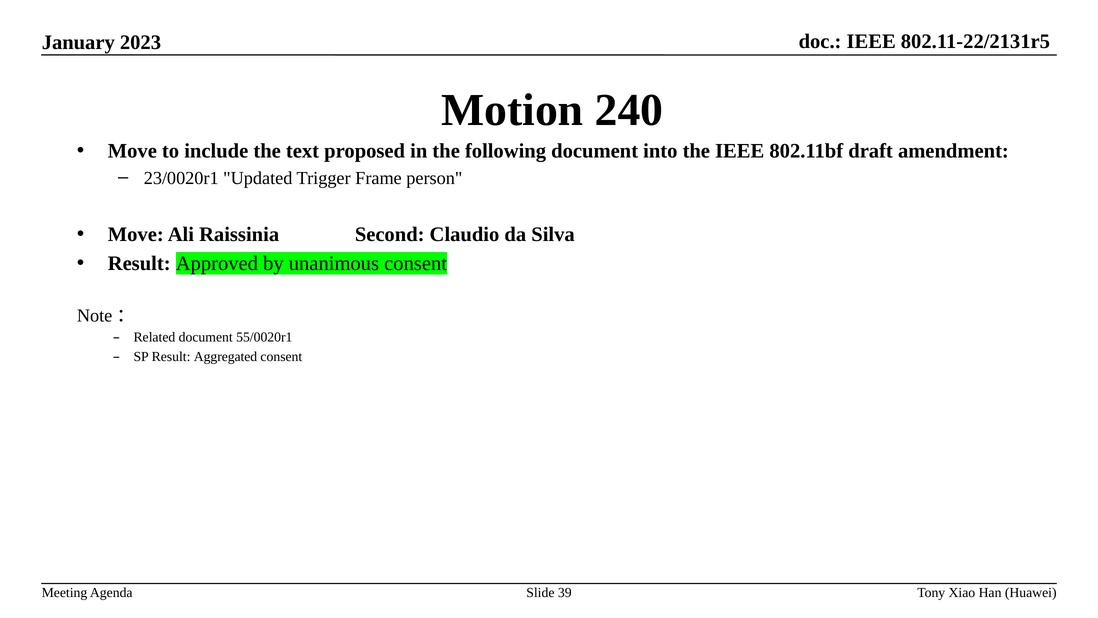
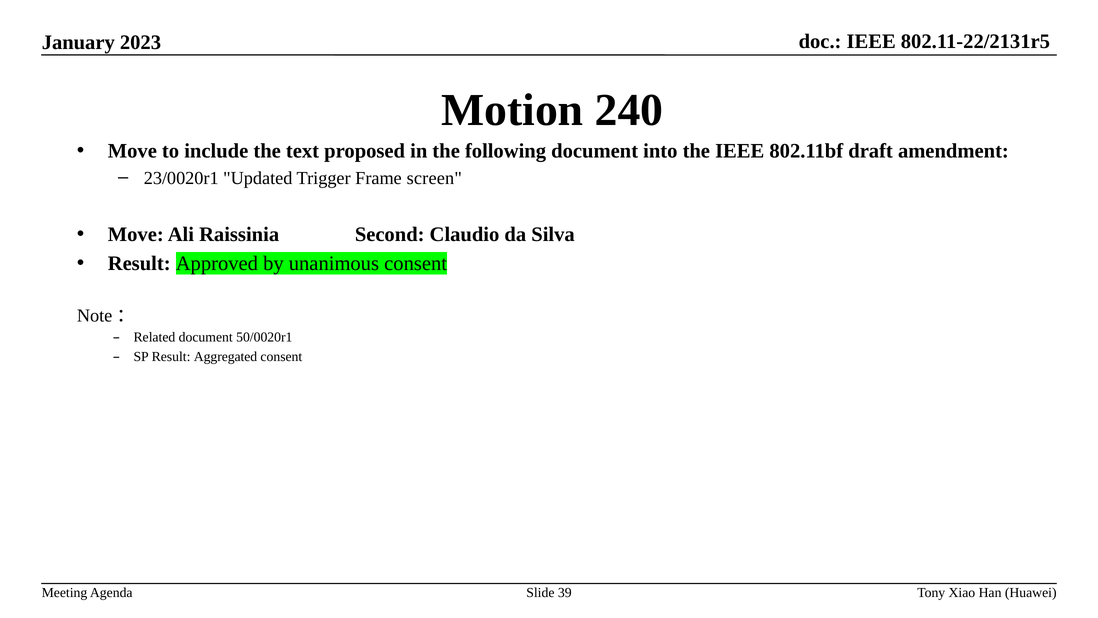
person: person -> screen (434, 178)
55/0020r1: 55/0020r1 -> 50/0020r1 (264, 337)
